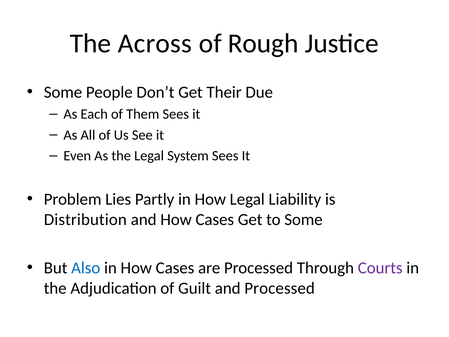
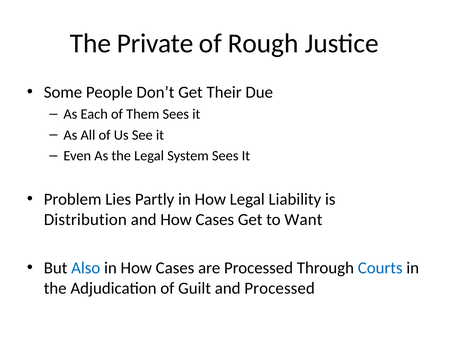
Across: Across -> Private (155, 43)
to Some: Some -> Want (303, 219)
Courts colour: purple -> blue (380, 268)
